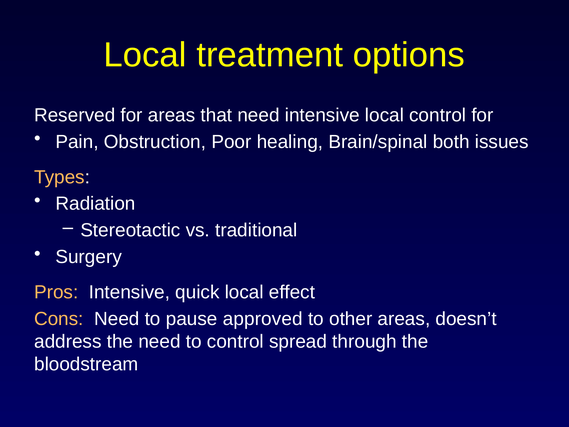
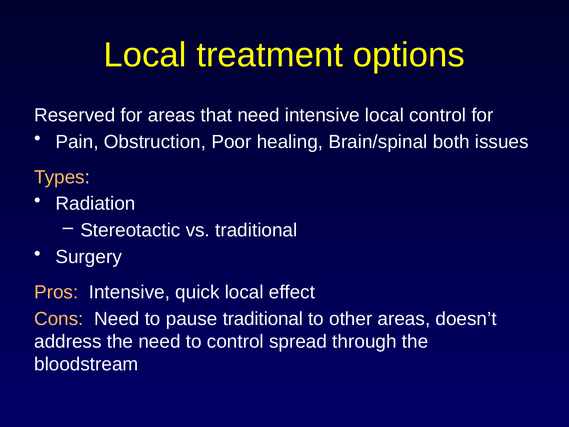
pause approved: approved -> traditional (263, 319)
